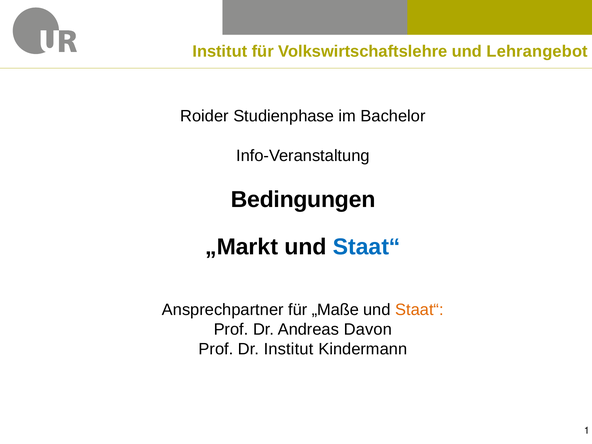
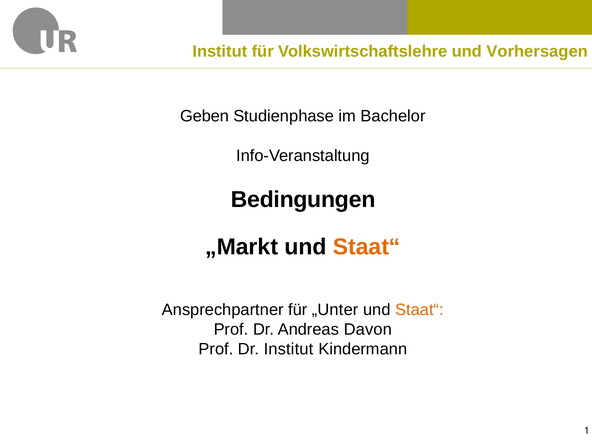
Lehrangebot: Lehrangebot -> Vorhersagen (537, 52)
Roider: Roider -> Geben (205, 116)
Staat“ colour: blue -> orange (367, 247)
„Maße: „Maße -> „Unter (335, 310)
